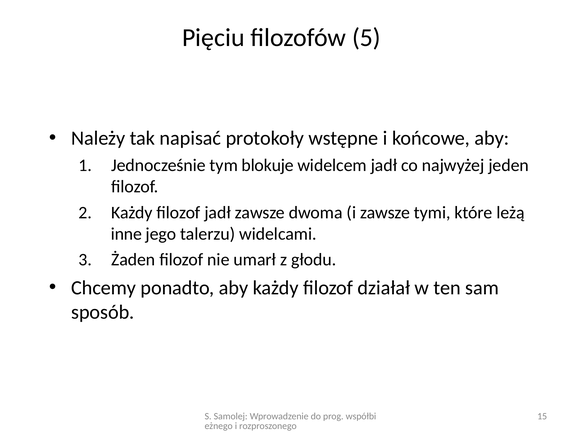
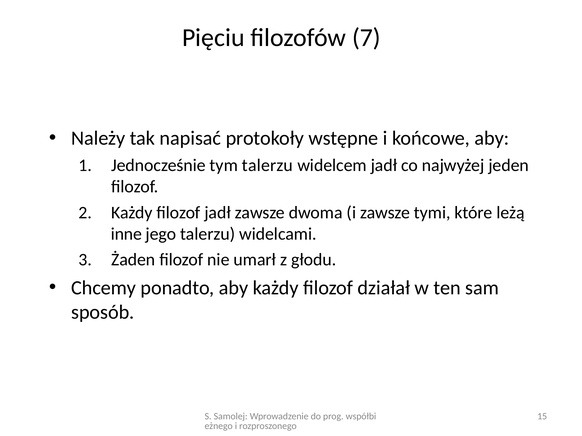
5: 5 -> 7 (366, 38)
tym blokuje: blokuje -> talerzu (267, 166)
